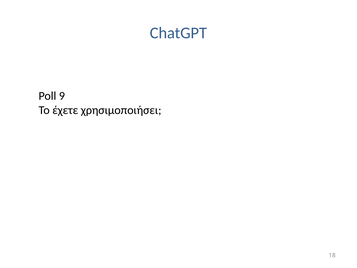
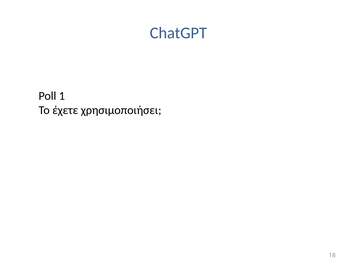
9: 9 -> 1 (62, 96)
